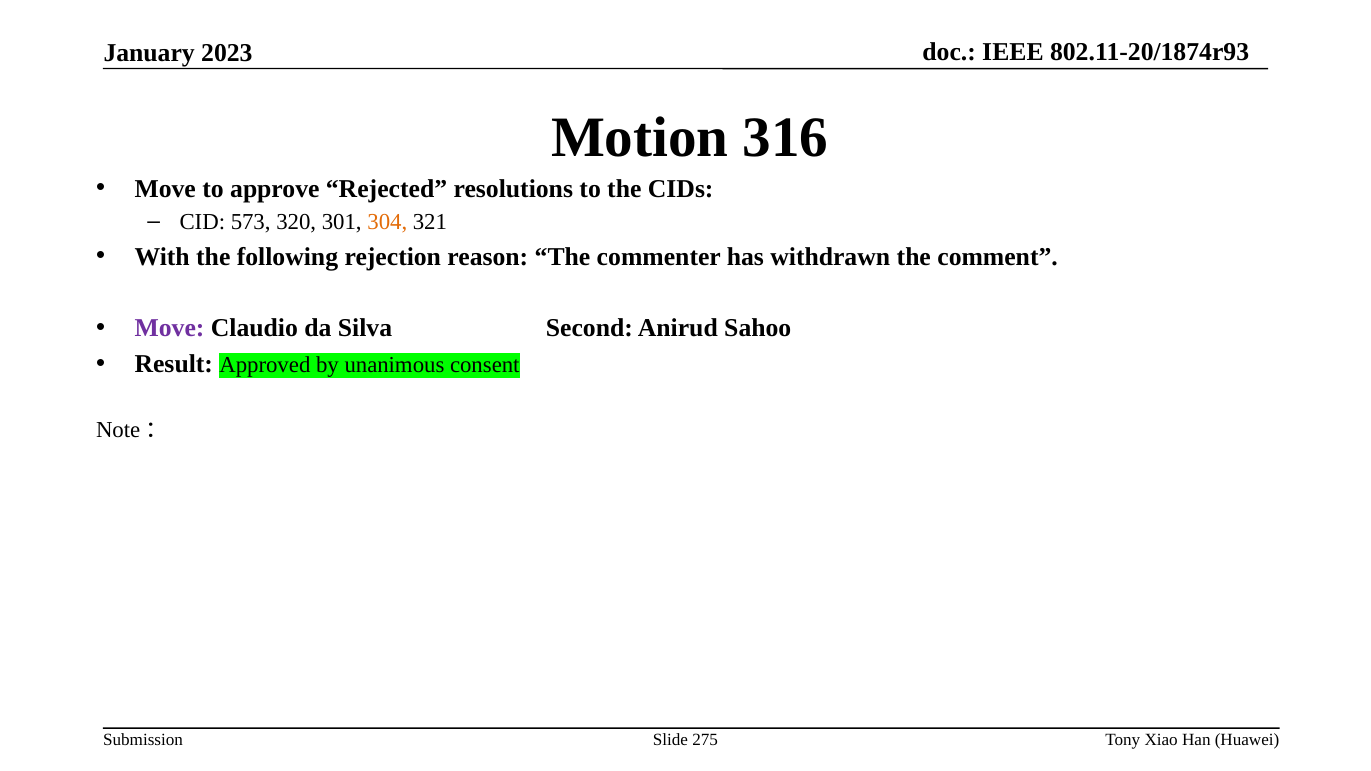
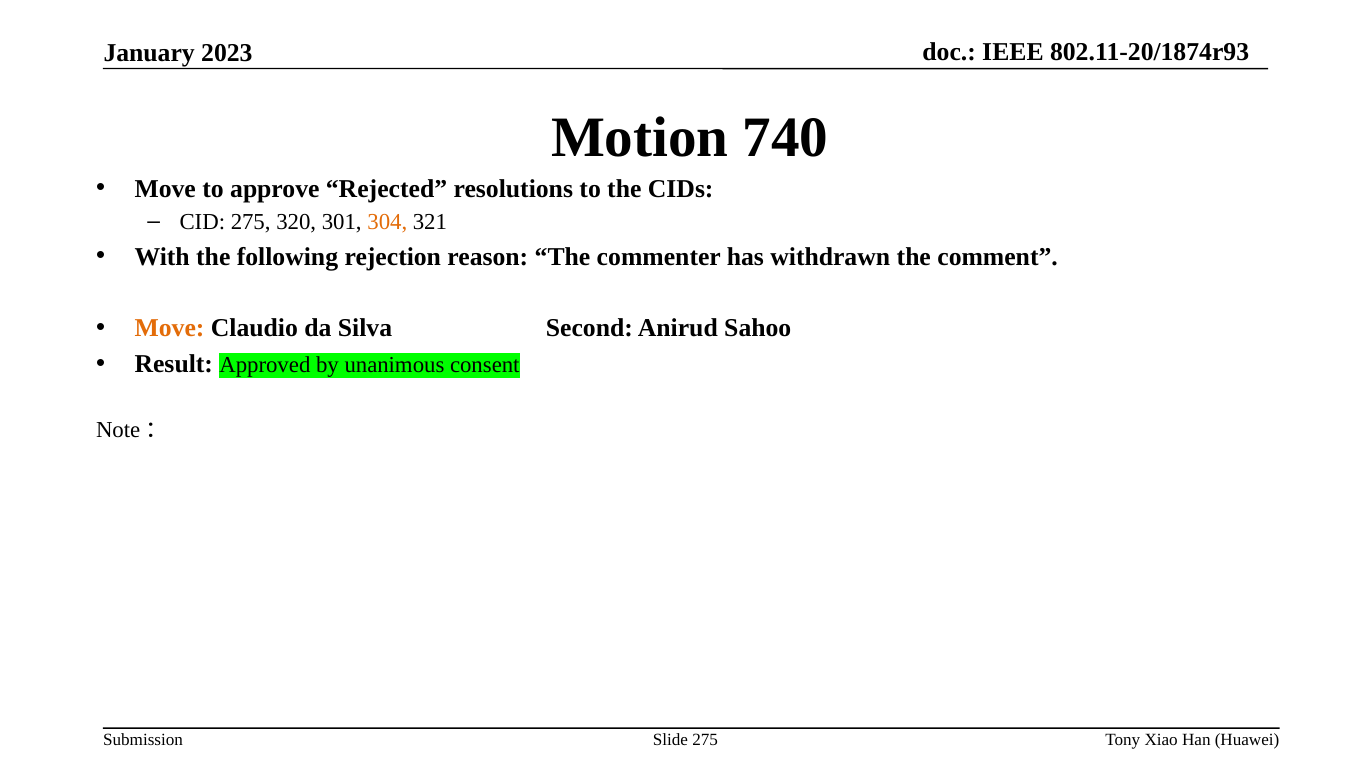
316: 316 -> 740 (785, 138)
CID 573: 573 -> 275 (251, 222)
Move colour: purple -> orange (170, 329)
